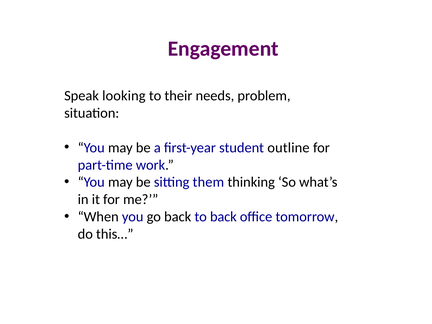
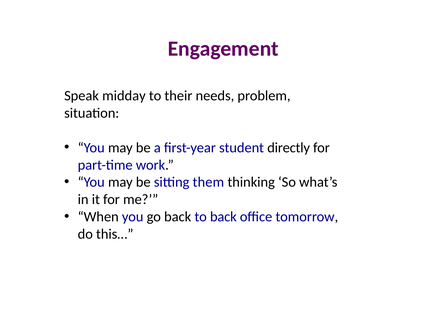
looking: looking -> midday (124, 96)
outline: outline -> directly (289, 148)
